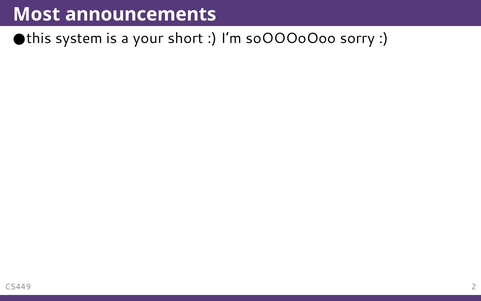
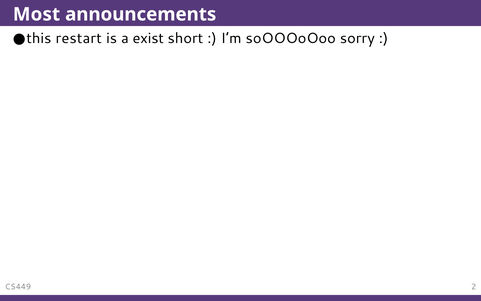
system: system -> restart (79, 38)
your: your -> exist (148, 38)
